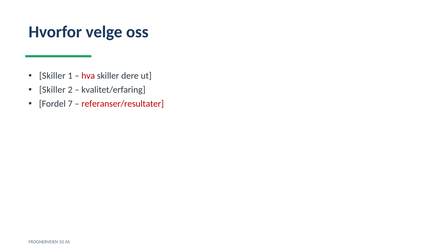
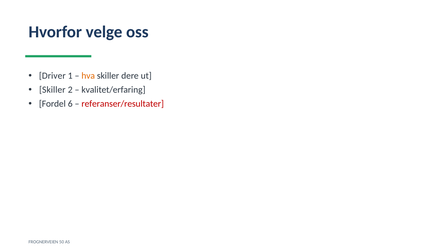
Skiller: Skiller -> Driver (52, 76)
hva colour: red -> orange (88, 76)
7: 7 -> 6 (70, 104)
